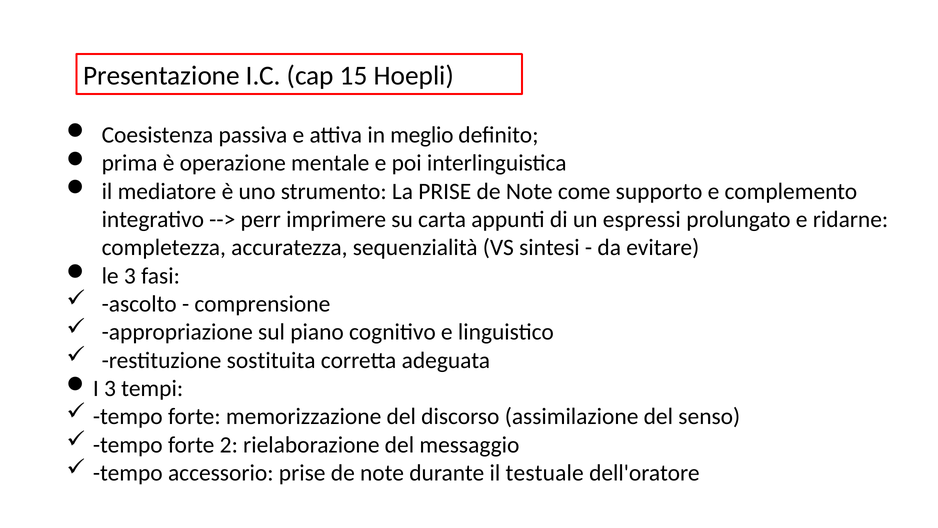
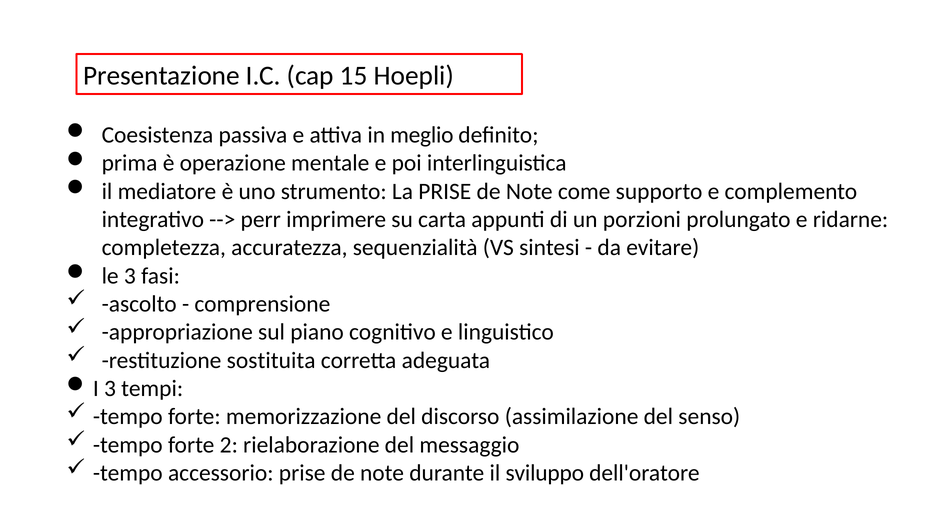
espressi: espressi -> porzioni (642, 219)
testuale: testuale -> sviluppo (545, 473)
